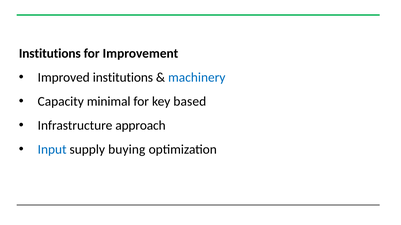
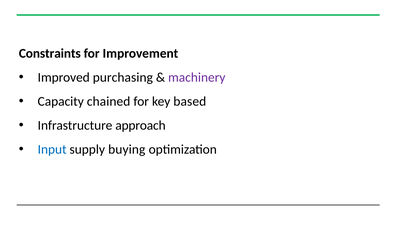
Institutions: Institutions -> Constraints (50, 54)
Improved institutions: institutions -> purchasing (123, 78)
machinery colour: blue -> purple (197, 78)
minimal: minimal -> chained (109, 102)
